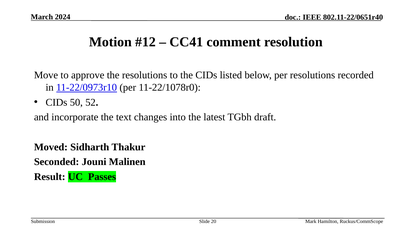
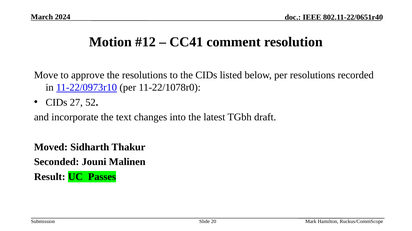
50: 50 -> 27 (76, 103)
